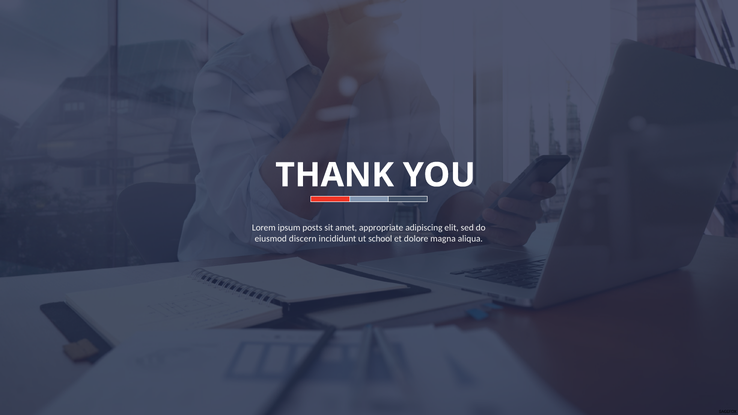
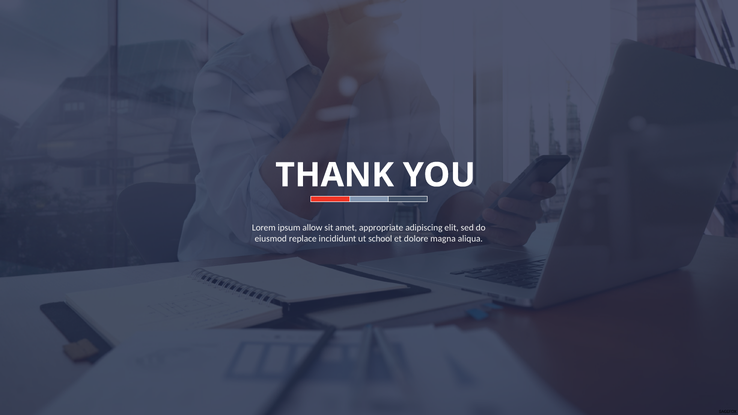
posts: posts -> allow (312, 228)
discern: discern -> replace (303, 239)
